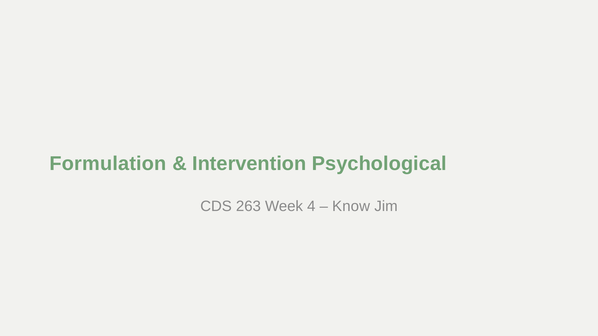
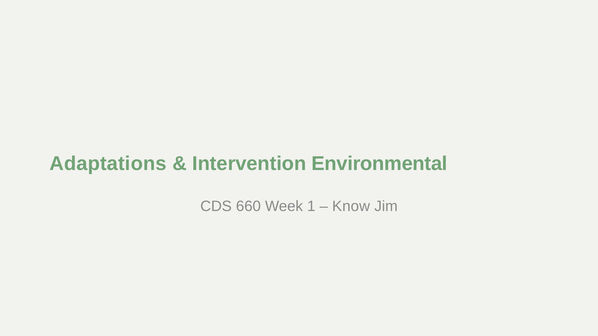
Formulation: Formulation -> Adaptations (108, 164)
Psychological: Psychological -> Environmental (379, 164)
263: 263 -> 660 (248, 206)
4: 4 -> 1 (311, 206)
